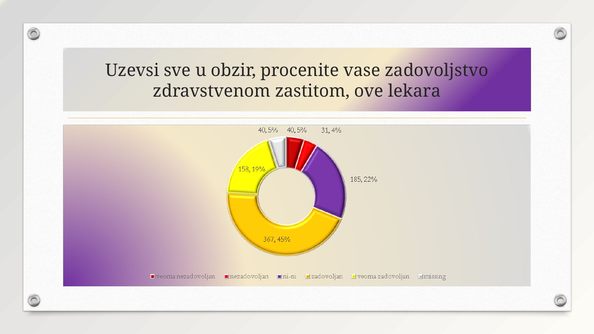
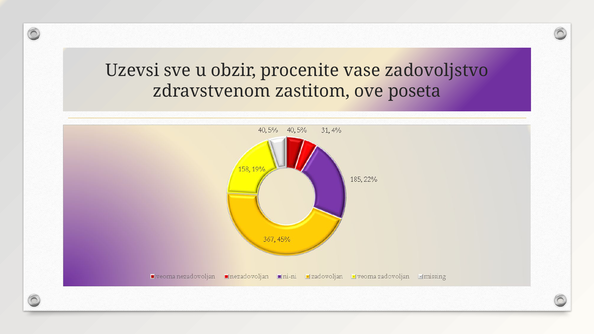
lekara: lekara -> poseta (415, 91)
